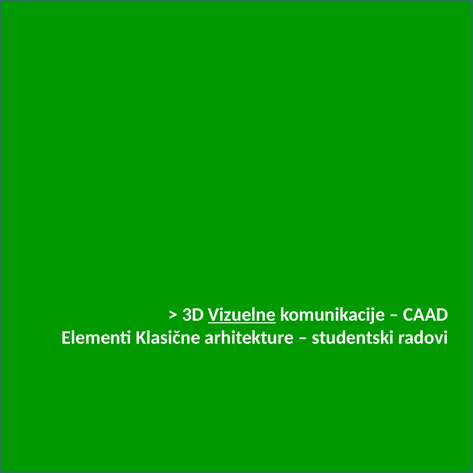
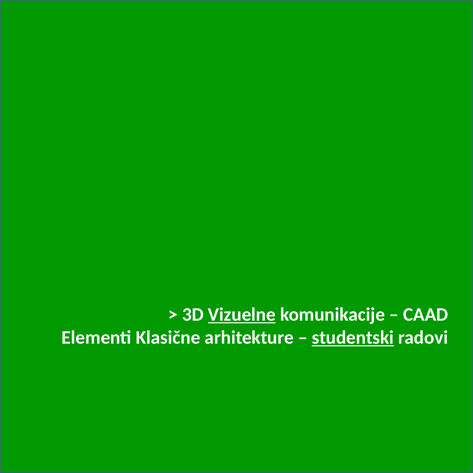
studentski underline: none -> present (353, 338)
